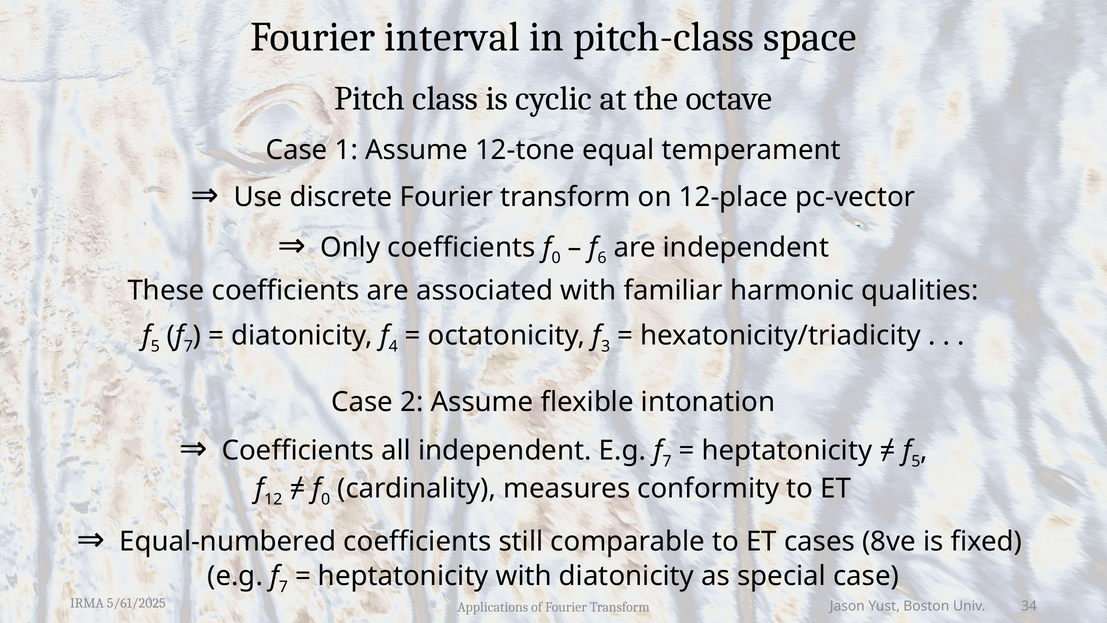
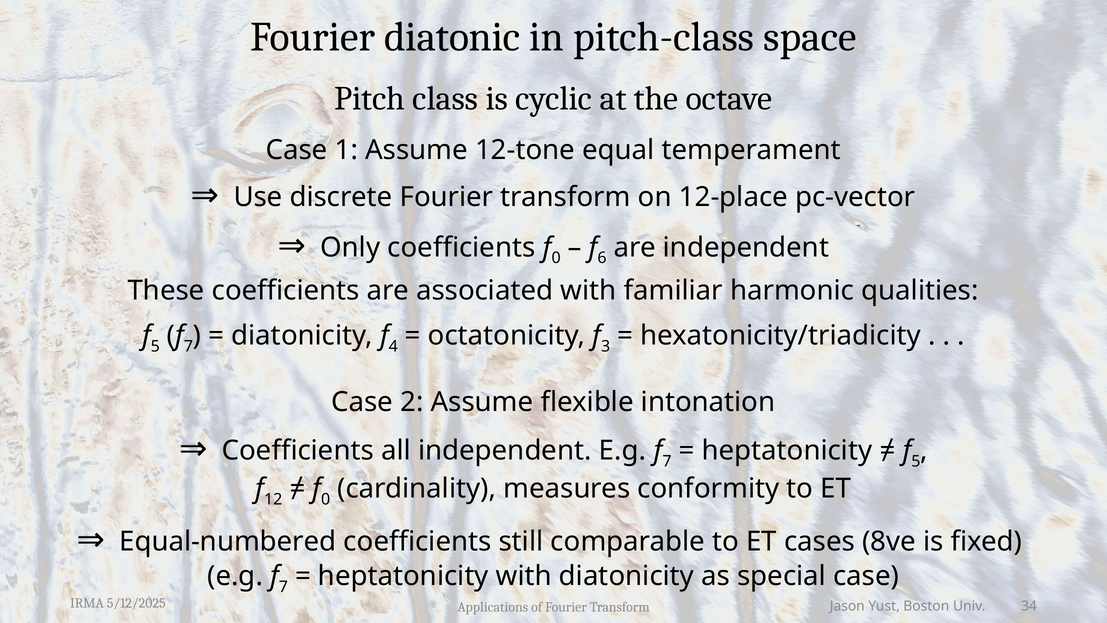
interval: interval -> diatonic (452, 37)
5/61/2025: 5/61/2025 -> 5/12/2025 (136, 603)
